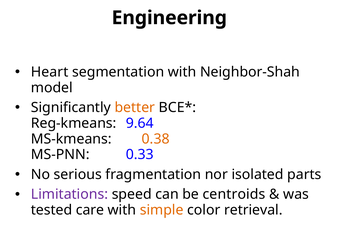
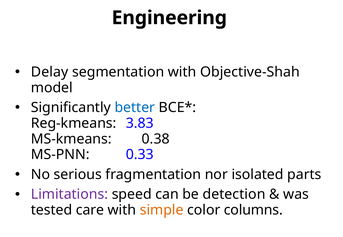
Heart: Heart -> Delay (50, 72)
Neighbor-Shah: Neighbor-Shah -> Objective-Shah (250, 72)
better colour: orange -> blue (135, 108)
9.64: 9.64 -> 3.83 (140, 123)
0.38 colour: orange -> black (156, 139)
centroids: centroids -> detection (234, 195)
retrieval: retrieval -> columns (253, 210)
